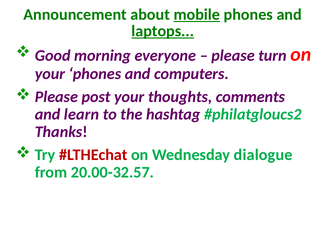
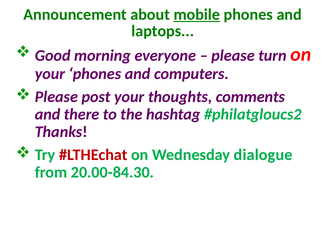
laptops underline: present -> none (163, 31)
learn: learn -> there (82, 114)
20.00-32.57: 20.00-32.57 -> 20.00-84.30 (112, 172)
